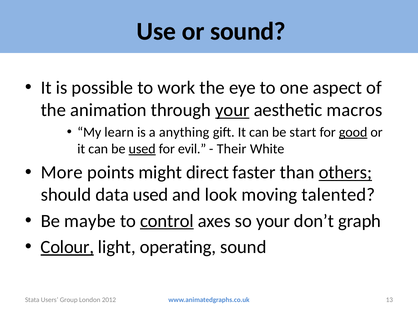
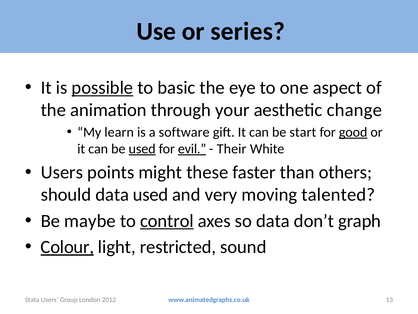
or sound: sound -> series (248, 31)
possible underline: none -> present (102, 88)
work: work -> basic (176, 88)
your underline: present -> none (232, 110)
macros: macros -> change (354, 110)
anything: anything -> software (184, 132)
evil underline: none -> present (192, 149)
More: More -> Users (62, 172)
direct: direct -> these (207, 172)
others underline: present -> none (345, 172)
look: look -> very (221, 195)
so your: your -> data (273, 221)
operating: operating -> restricted (178, 247)
